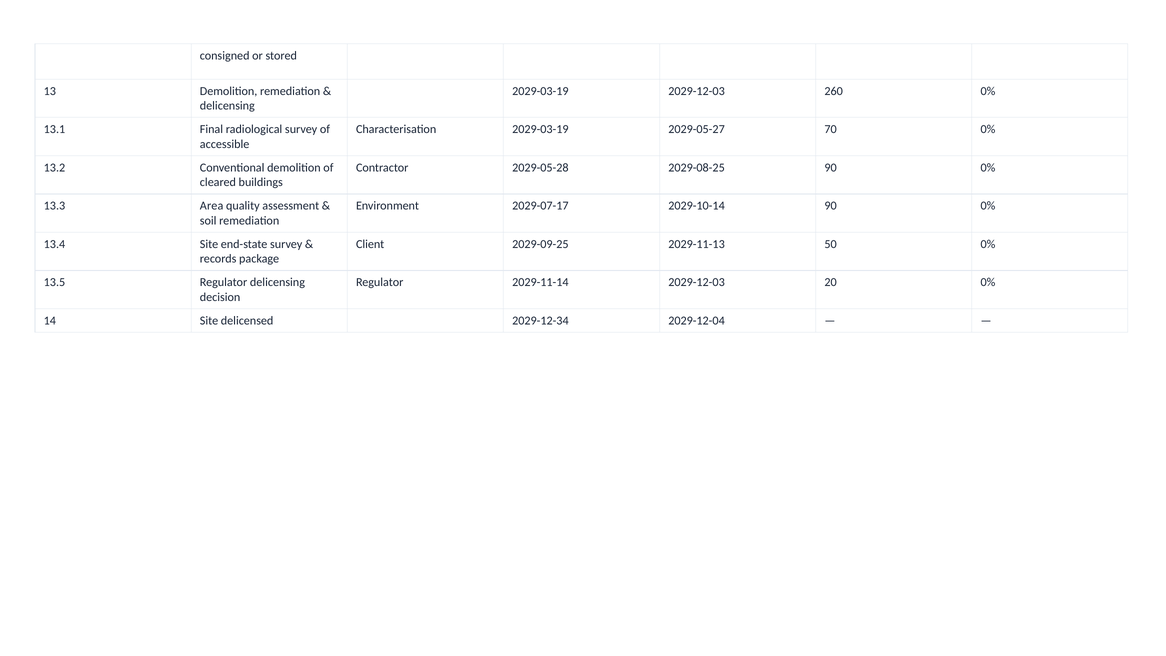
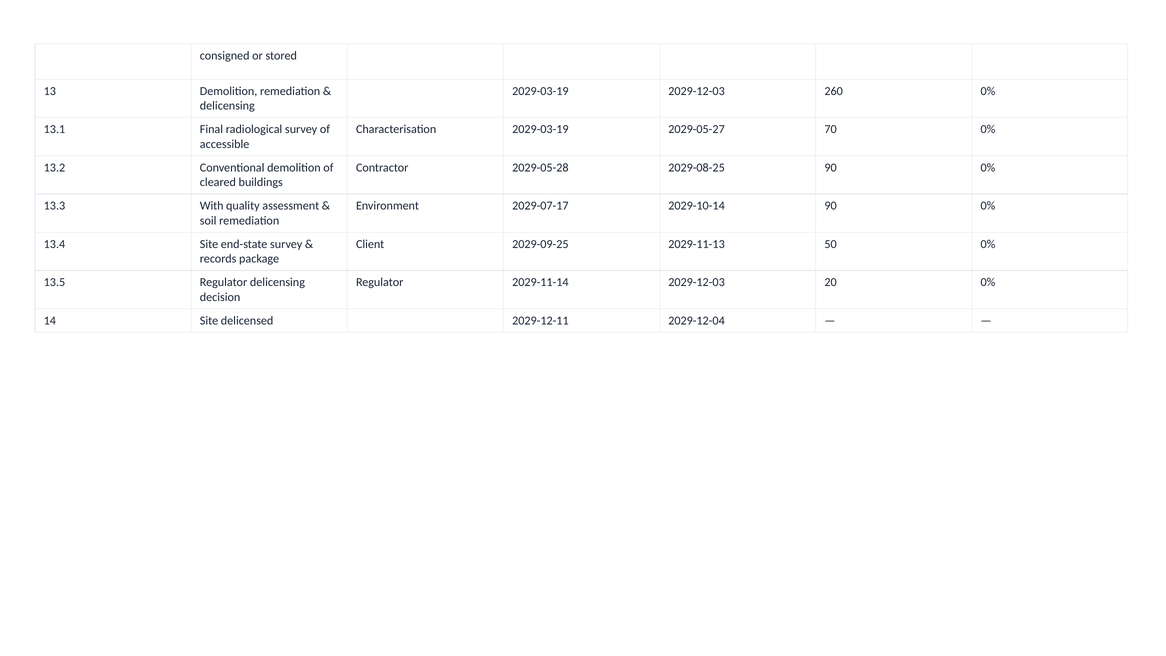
Area: Area -> With (212, 206)
2029-12-34: 2029-12-34 -> 2029-12-11 (540, 321)
